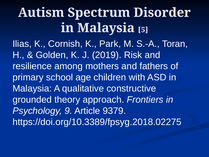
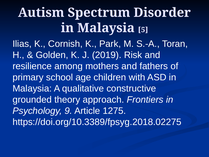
9379: 9379 -> 1275 (114, 111)
